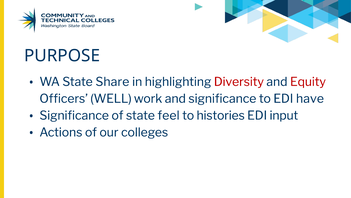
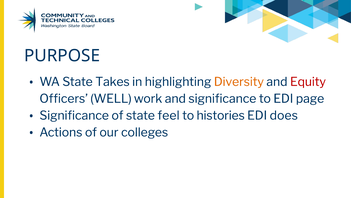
Share: Share -> Takes (113, 82)
Diversity colour: red -> orange (239, 82)
have: have -> page (310, 98)
input: input -> does (284, 115)
